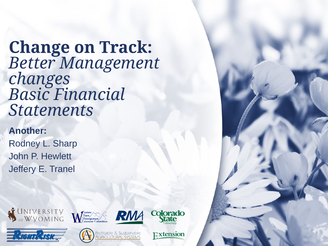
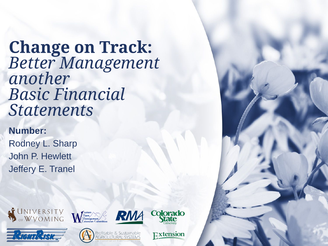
changes: changes -> another (39, 79)
Another: Another -> Number (28, 131)
